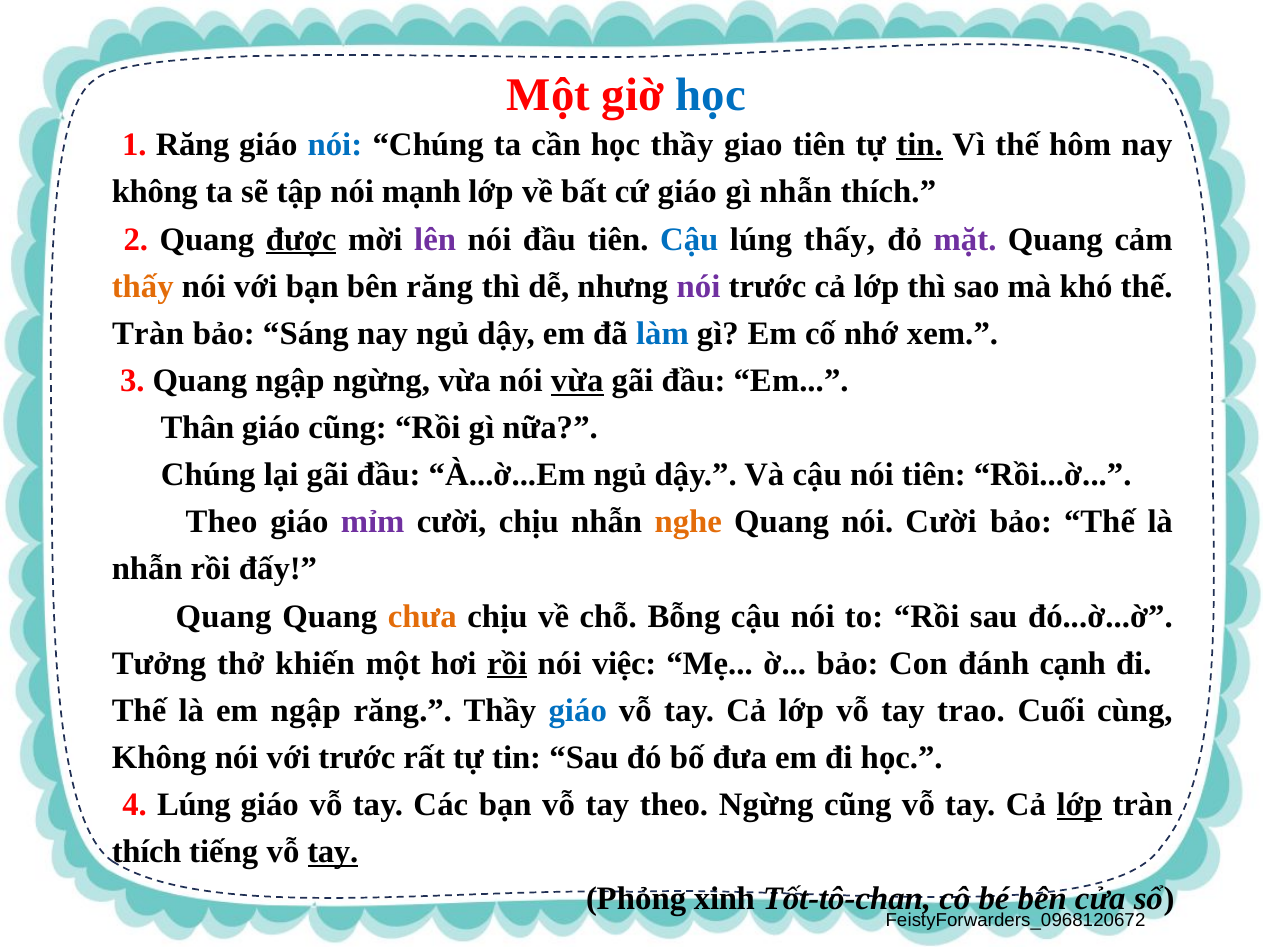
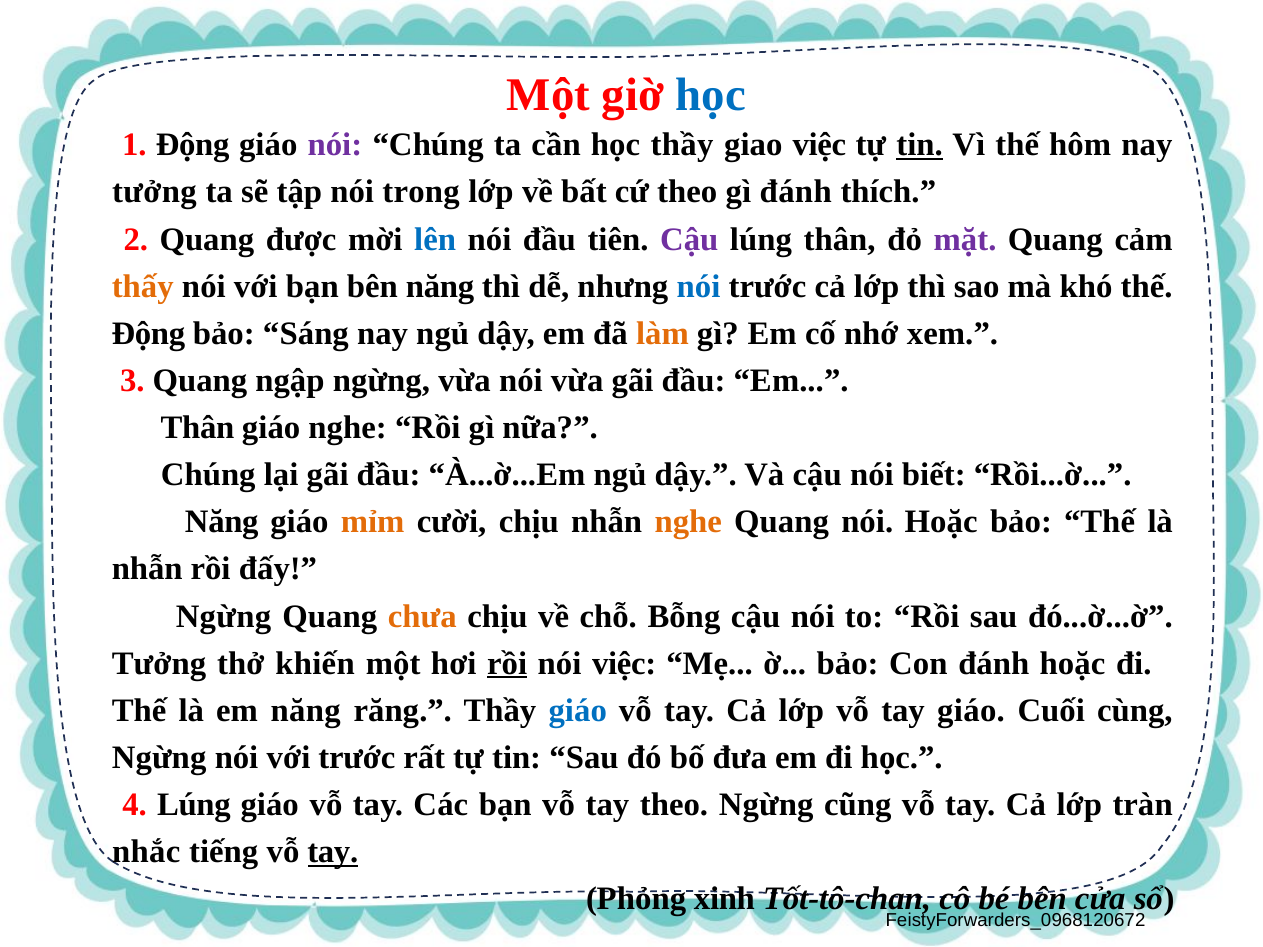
1 Răng: Răng -> Động (193, 145)
nói colour: blue -> purple (335, 145)
giao tiên: tiên -> việc (819, 145)
không: không -> tưởng (155, 192)
mạnh: mạnh -> trong (421, 192)
cứ giáo: giáo -> theo (687, 192)
gì nhẫn: nhẫn -> đánh (796, 192)
được underline: present -> none (301, 239)
lên colour: purple -> blue (435, 239)
Cậu colour: blue -> purple (689, 239)
lúng thấy: thấy -> thân (840, 239)
bên răng: răng -> năng (440, 286)
nói colour: purple -> blue (699, 286)
Tràn: Tràn -> Động (148, 334)
làm colour: blue -> orange (662, 334)
vừa underline: present -> none (577, 381)
giáo cũng: cũng -> nghe (348, 428)
nói tiên: tiên -> biết (934, 475)
Theo: Theo -> Năng (222, 522)
mỉm colour: purple -> orange (373, 522)
nói Cười: Cười -> Hoặc (941, 522)
Quang: Quang -> Ngừng (224, 616)
đánh cạnh: cạnh -> hoặc (1073, 664)
em ngập: ngập -> năng (306, 711)
tay trao: trao -> giáo (971, 711)
Không: Không -> Ngừng (159, 758)
lớp underline: present -> none (1079, 805)
thích: thích -> nhắc (146, 852)
